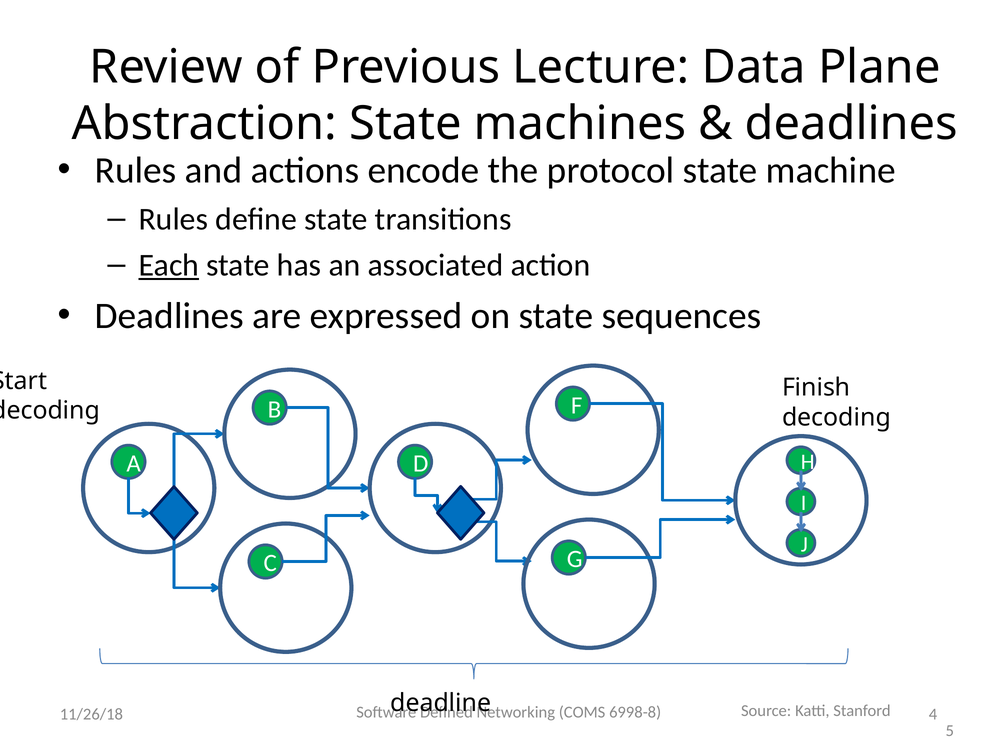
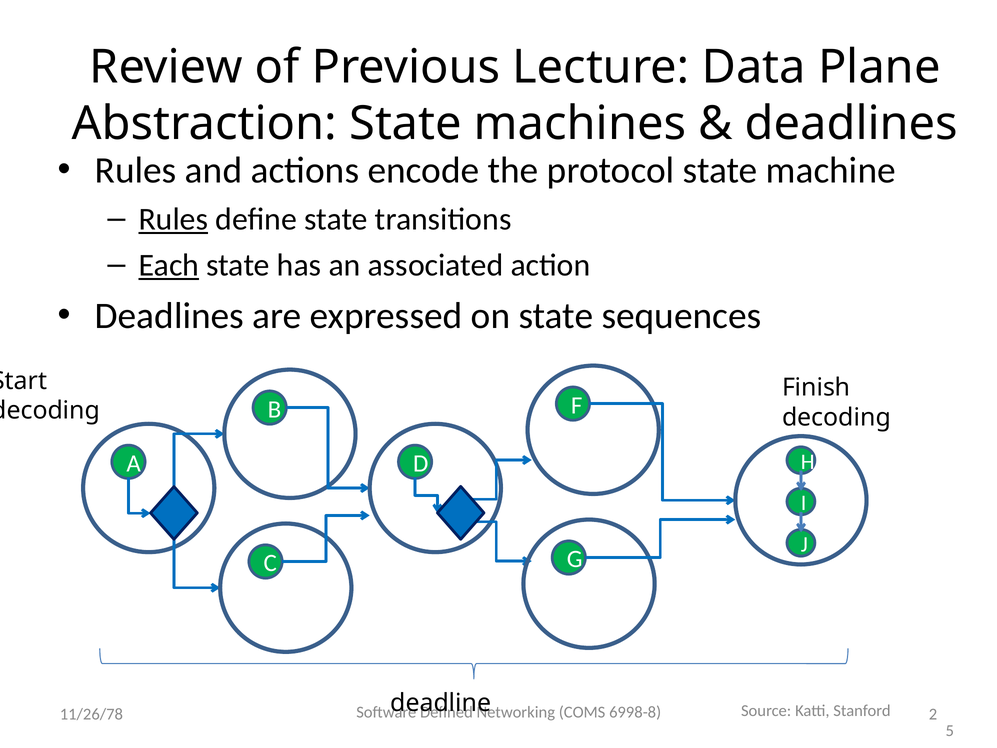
Rules underline: none -> present (173, 219)
4: 4 -> 2 (933, 714)
11/26/18: 11/26/18 -> 11/26/78 (91, 714)
